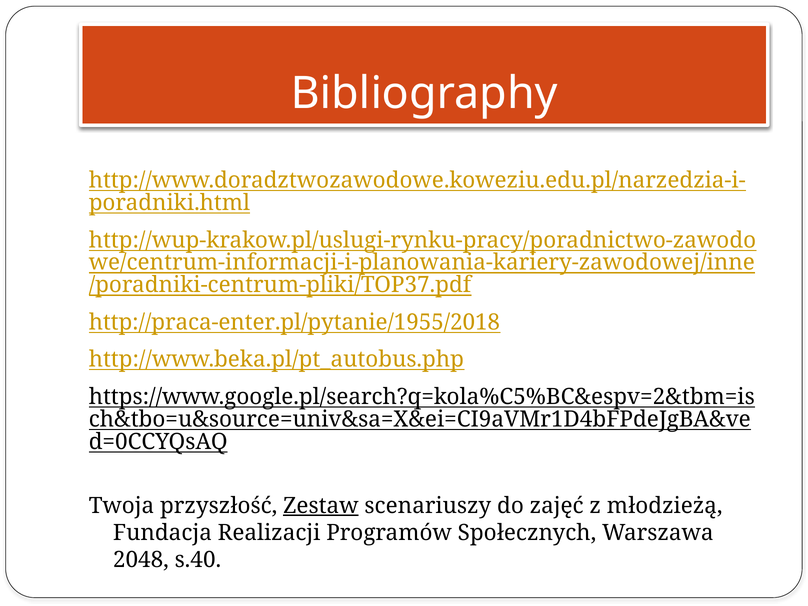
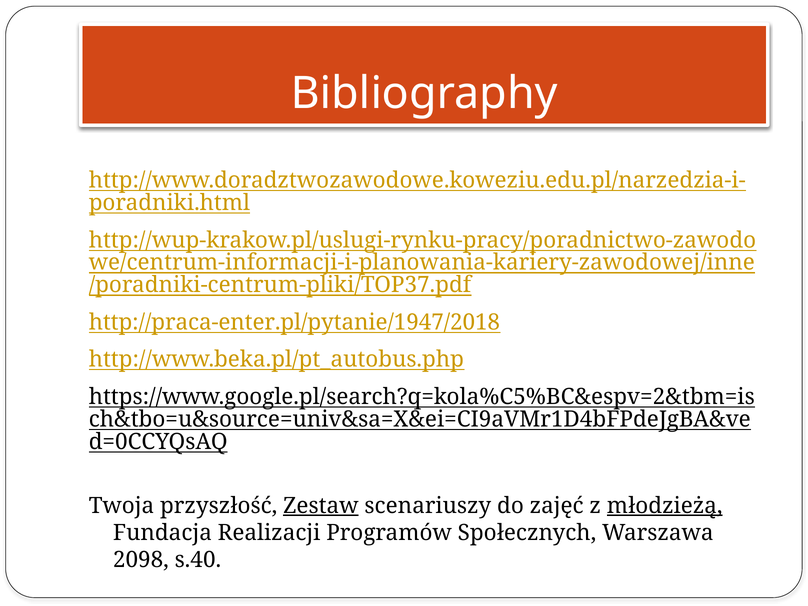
http://praca-enter.pl/pytanie/1955/2018: http://praca-enter.pl/pytanie/1955/2018 -> http://praca-enter.pl/pytanie/1947/2018 (294, 322)
młodzieżą underline: none -> present (665, 506)
2048: 2048 -> 2098 (141, 560)
